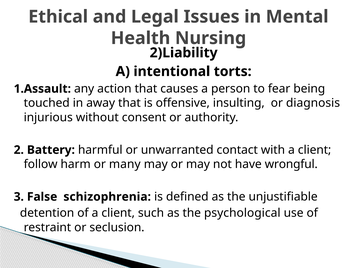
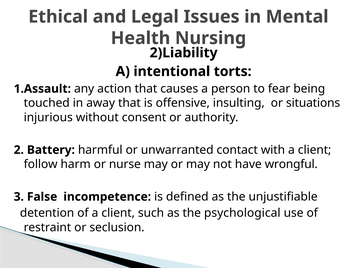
diagnosis: diagnosis -> situations (313, 103)
many: many -> nurse (125, 164)
schizophrenia: schizophrenia -> incompetence (107, 197)
